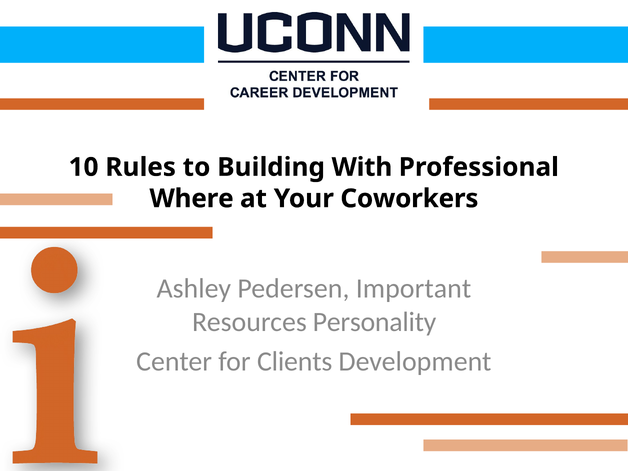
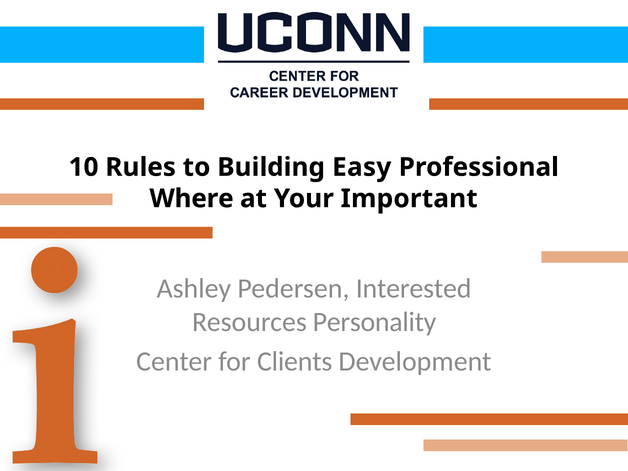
With: With -> Easy (362, 167)
Coworkers: Coworkers -> Important (409, 199)
Important: Important -> Interested (414, 289)
